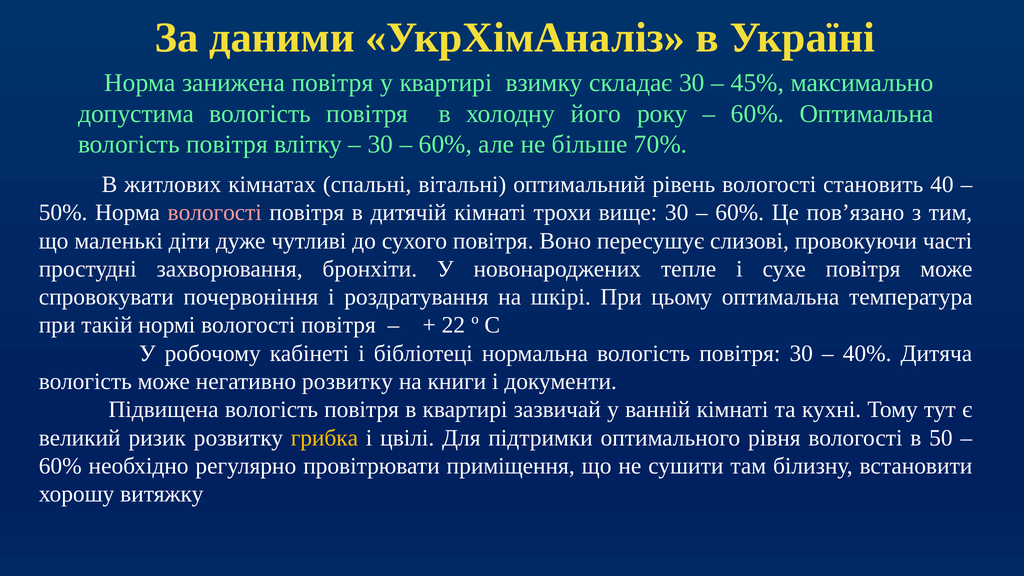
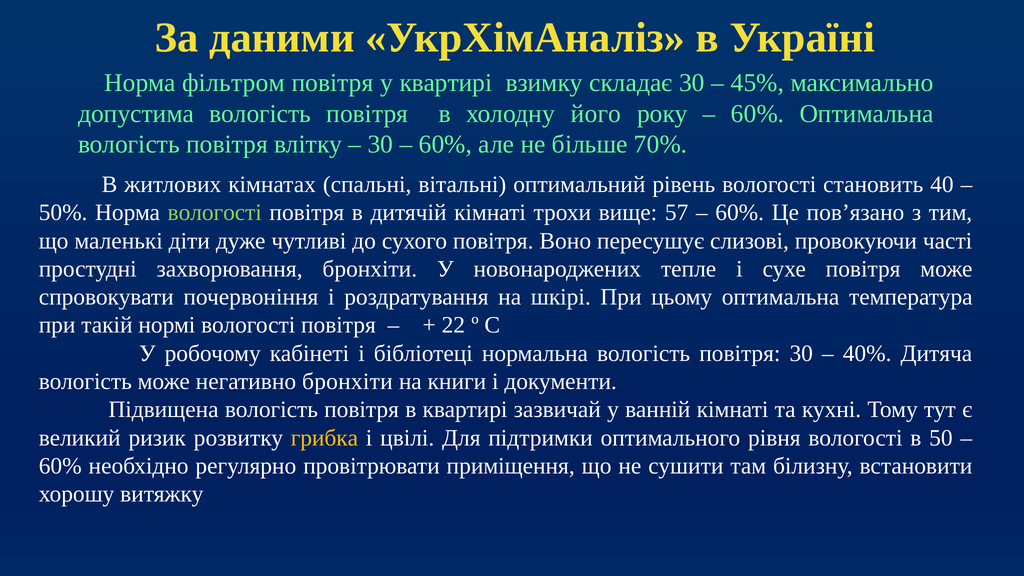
занижена: занижена -> фільтром (233, 83)
вологості colour: pink -> light green (215, 213)
вище 30: 30 -> 57 (677, 213)
негативно розвитку: розвитку -> бронхіти (347, 382)
